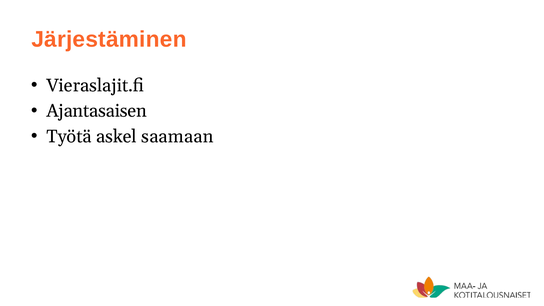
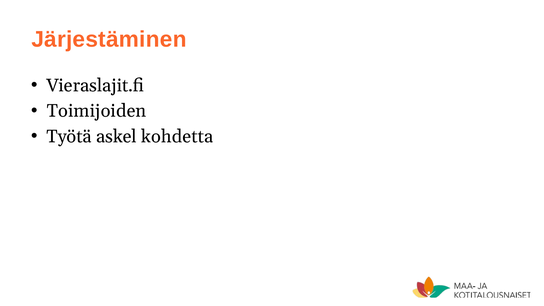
Ajantasaisen: Ajantasaisen -> Toimijoiden (97, 111)
saamaan: saamaan -> kohdetta (177, 136)
